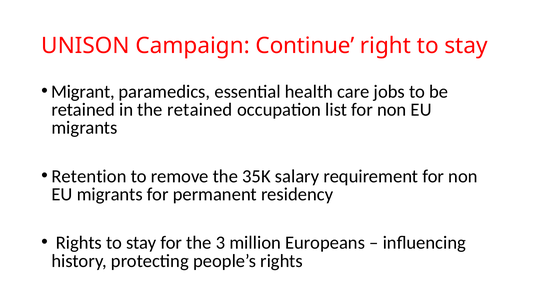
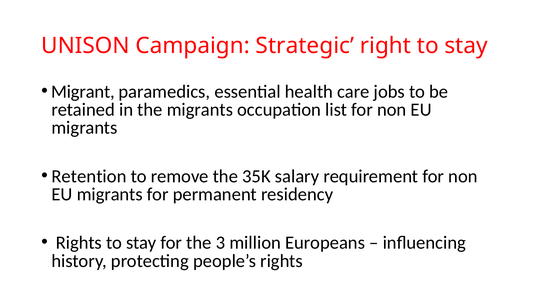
Continue: Continue -> Strategic (305, 46)
the retained: retained -> migrants (200, 110)
